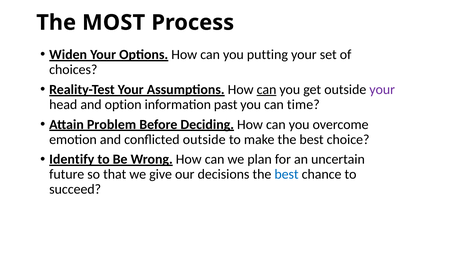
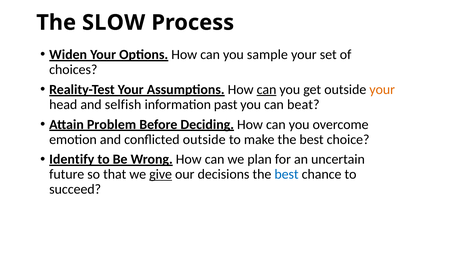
MOST: MOST -> SLOW (114, 23)
putting: putting -> sample (267, 55)
your colour: purple -> orange (382, 89)
option: option -> selfish (123, 104)
time: time -> beat (303, 104)
give underline: none -> present (161, 174)
